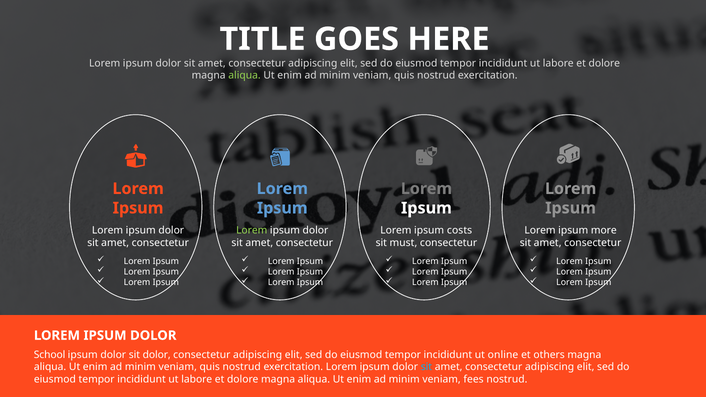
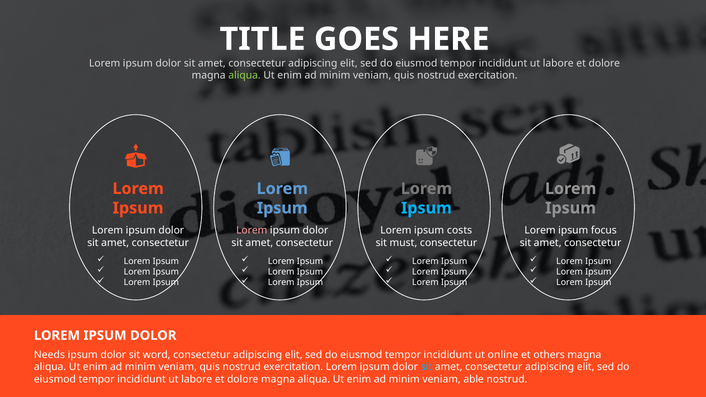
Ipsum colour: white -> light blue (426, 208)
Lorem colour: light green -> pink (252, 231)
more: more -> focus (604, 231)
School: School -> Needs (49, 355)
sit dolor: dolor -> word (157, 355)
fees: fees -> able (474, 380)
